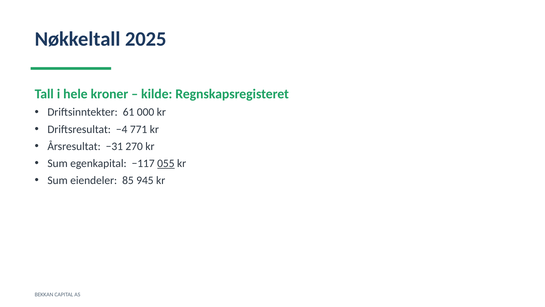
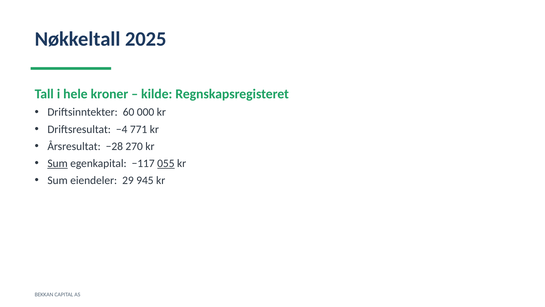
61: 61 -> 60 (129, 112)
−31: −31 -> −28 (114, 146)
Sum underline: none -> present (58, 163)
85: 85 -> 29 (128, 180)
